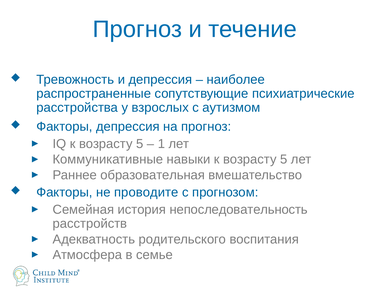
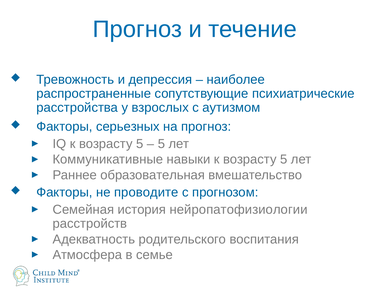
Факторы депрессия: депрессия -> серьезных (128, 127)
1: 1 -> 5 (161, 144)
непоследовательность: непоследовательность -> нейропатофизиологии (239, 210)
